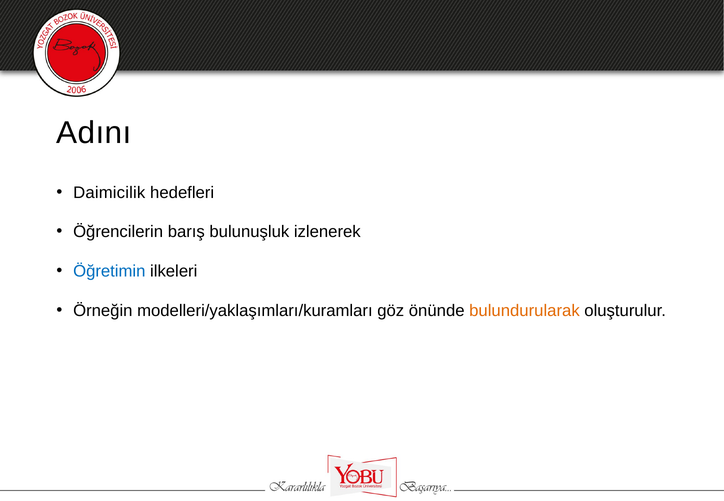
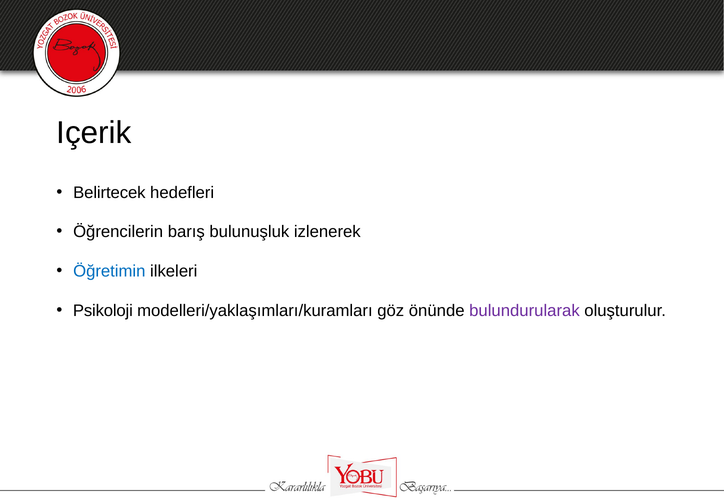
Adını: Adını -> Içerik (94, 133)
Daimicilik: Daimicilik -> Belirtecek (109, 193)
Örneğin: Örneğin -> Psikoloji (103, 311)
bulundurularak colour: orange -> purple (524, 311)
